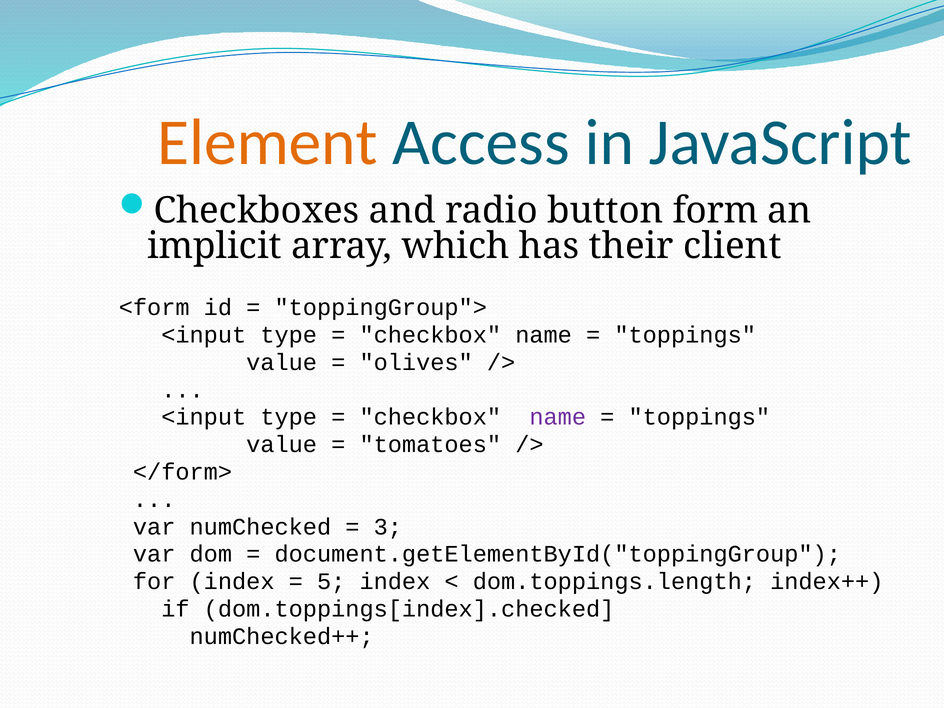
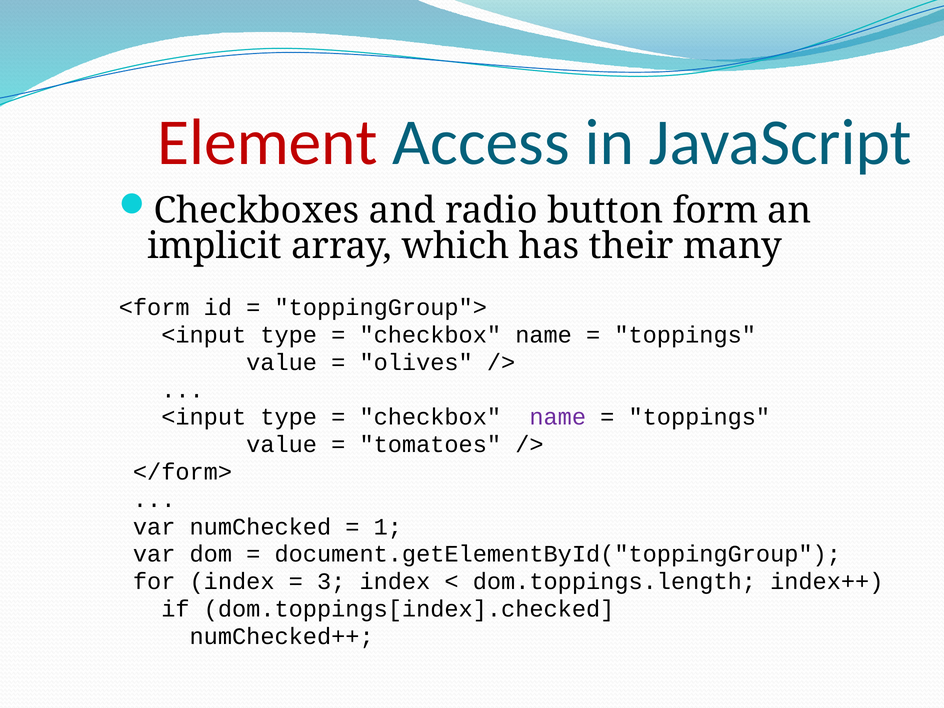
Element colour: orange -> red (267, 143)
client: client -> many (733, 246)
3: 3 -> 1 (388, 527)
5: 5 -> 3 (331, 582)
